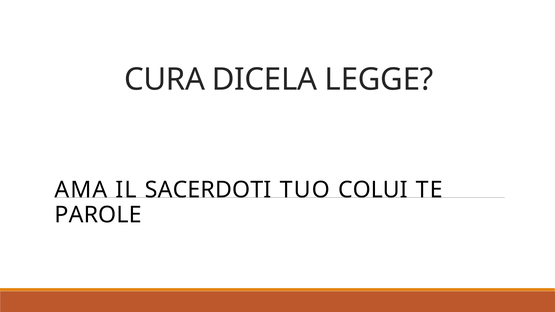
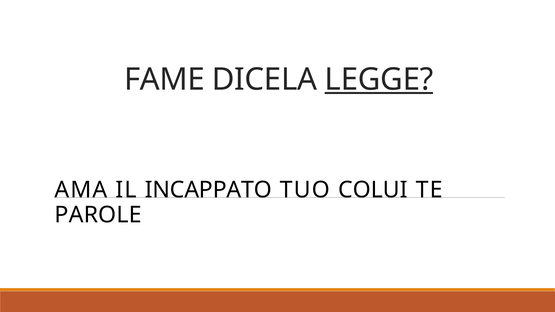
CURA: CURA -> FAME (165, 80)
LEGGE underline: none -> present (379, 80)
SACERDOTI: SACERDOTI -> INCAPPATO (208, 190)
